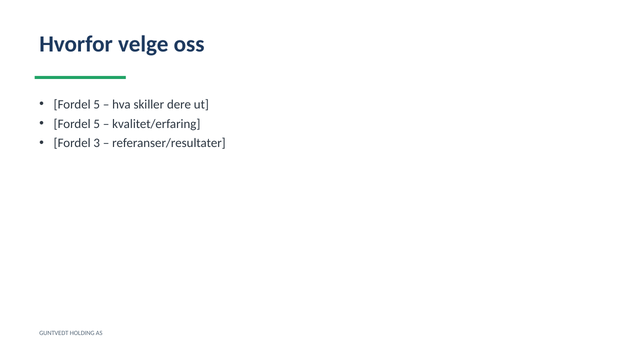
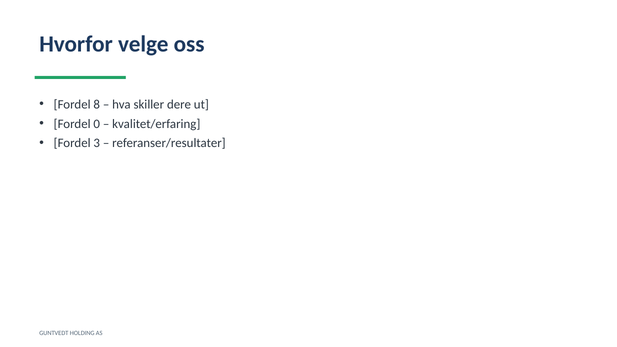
5: 5 -> 8 (97, 105)
5: 5 -> 0 (97, 124)
